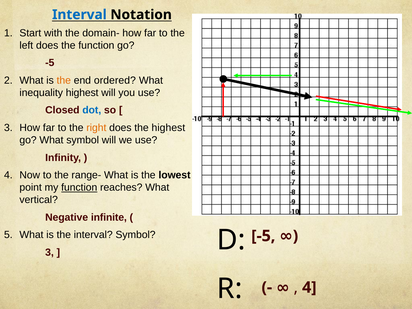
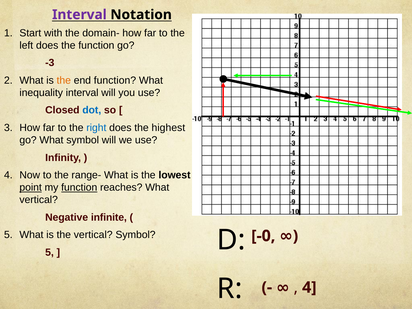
Interval colour: blue -> purple (79, 15)
-5: -5 -> -3 (50, 63)
end ordered: ordered -> function (115, 80)
inequality highest: highest -> interval (82, 93)
right colour: orange -> blue (96, 128)
point underline: none -> present (31, 187)
the interval: interval -> vertical (93, 235)
-5: -5 -> -0 (263, 236)
3: 3 -> 5 (50, 252)
